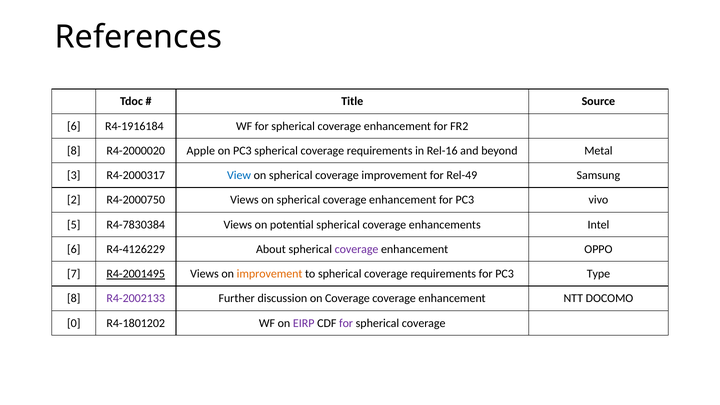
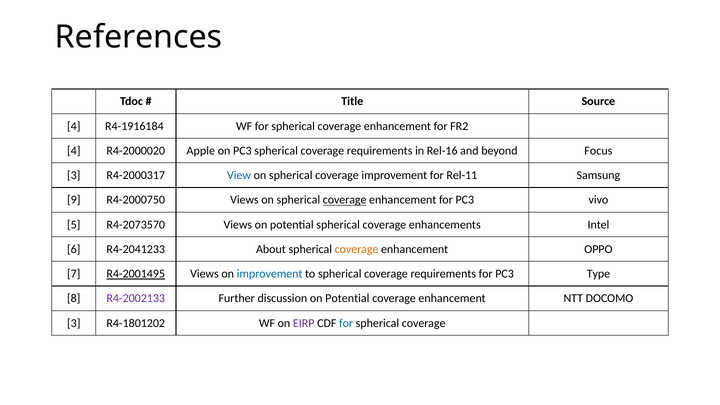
6: 6 -> 4 (74, 126)
8: 8 -> 4 (74, 151)
Metal: Metal -> Focus (598, 151)
Rel-49: Rel-49 -> Rel-11 (462, 175)
2: 2 -> 9 (74, 200)
coverage underline: none -> present (345, 200)
R4-7830384: R4-7830384 -> R4-2073570 (136, 225)
R4-4126229: R4-4126229 -> R4-2041233 (136, 249)
coverage colour: purple -> orange (357, 249)
improvement colour: orange -> blue (270, 274)
discussion on Coverage: Coverage -> Potential (347, 298)
0: 0 -> 3 (74, 323)
for colour: purple -> blue (346, 323)
